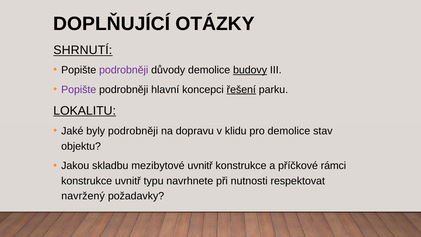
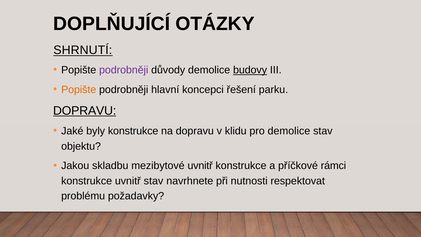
Popište colour: purple -> orange (79, 90)
řešení underline: present -> none (241, 90)
LOKALITU: LOKALITU -> DOPRAVU (85, 111)
byly podrobněji: podrobněji -> konstrukce (133, 131)
uvnitř typu: typu -> stav (154, 181)
navržený: navržený -> problému (83, 196)
